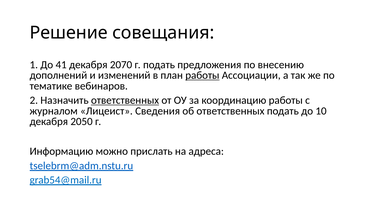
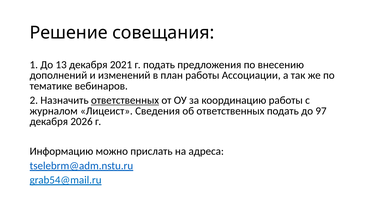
41: 41 -> 13 (61, 65)
2070: 2070 -> 2021 (121, 65)
работы underline: present -> none (202, 75)
10: 10 -> 97 (321, 111)
2050: 2050 -> 2026 (82, 121)
